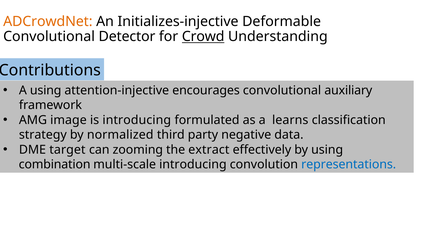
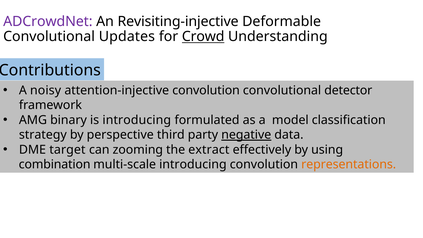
ADCrowdNet colour: orange -> purple (48, 21)
Initializes-injective: Initializes-injective -> Revisiting-injective (178, 21)
Detector: Detector -> Updates (127, 37)
A using: using -> noisy (46, 90)
attention-injective encourages: encourages -> convolution (206, 90)
auxiliary: auxiliary -> detector (348, 90)
image: image -> binary (68, 120)
learns: learns -> model (290, 120)
normalized: normalized -> perspective (120, 135)
negative underline: none -> present (246, 135)
representations colour: blue -> orange (349, 164)
